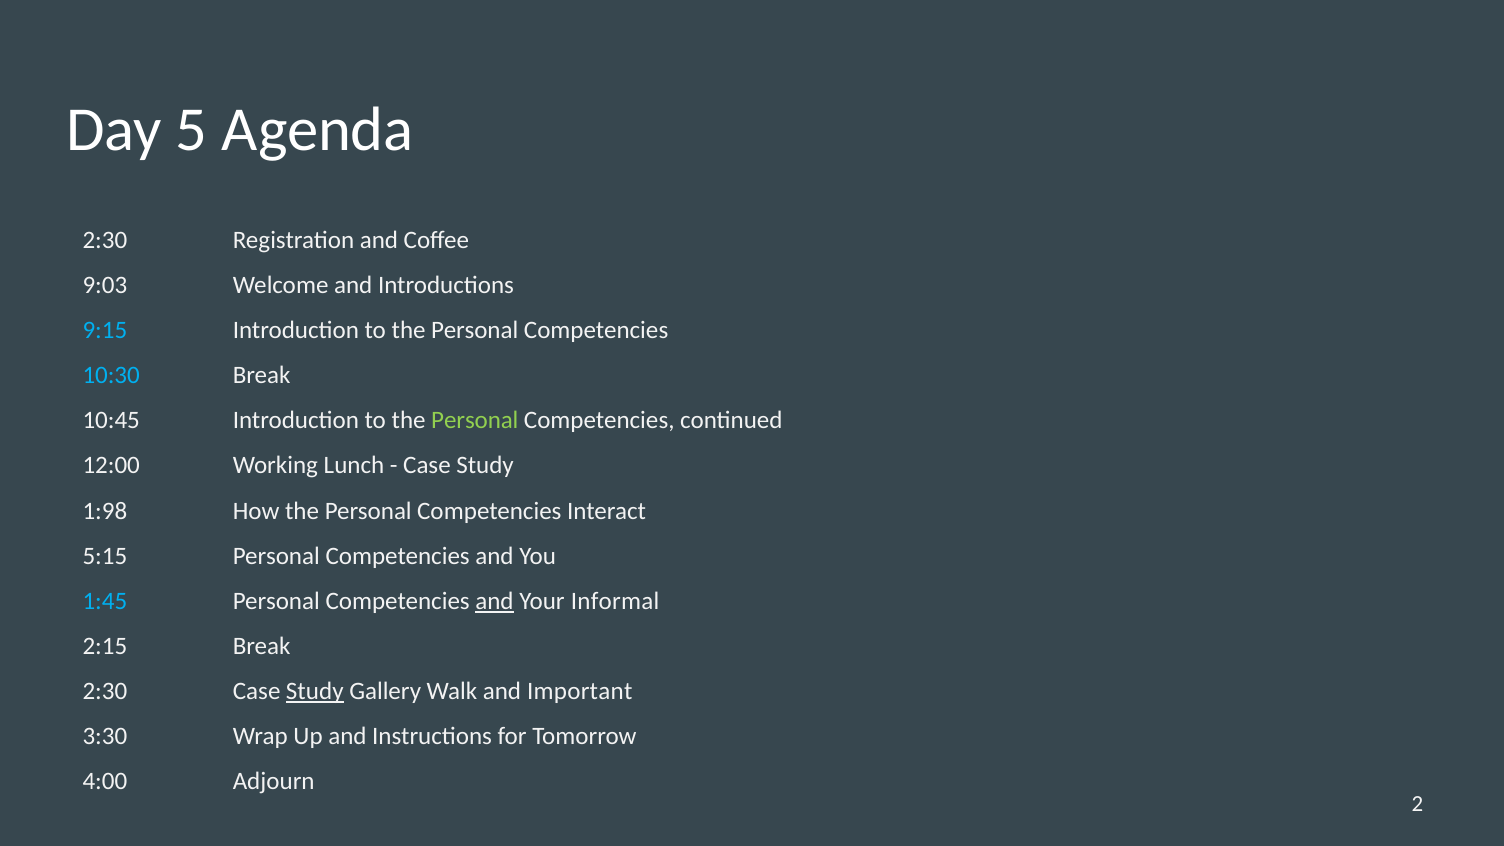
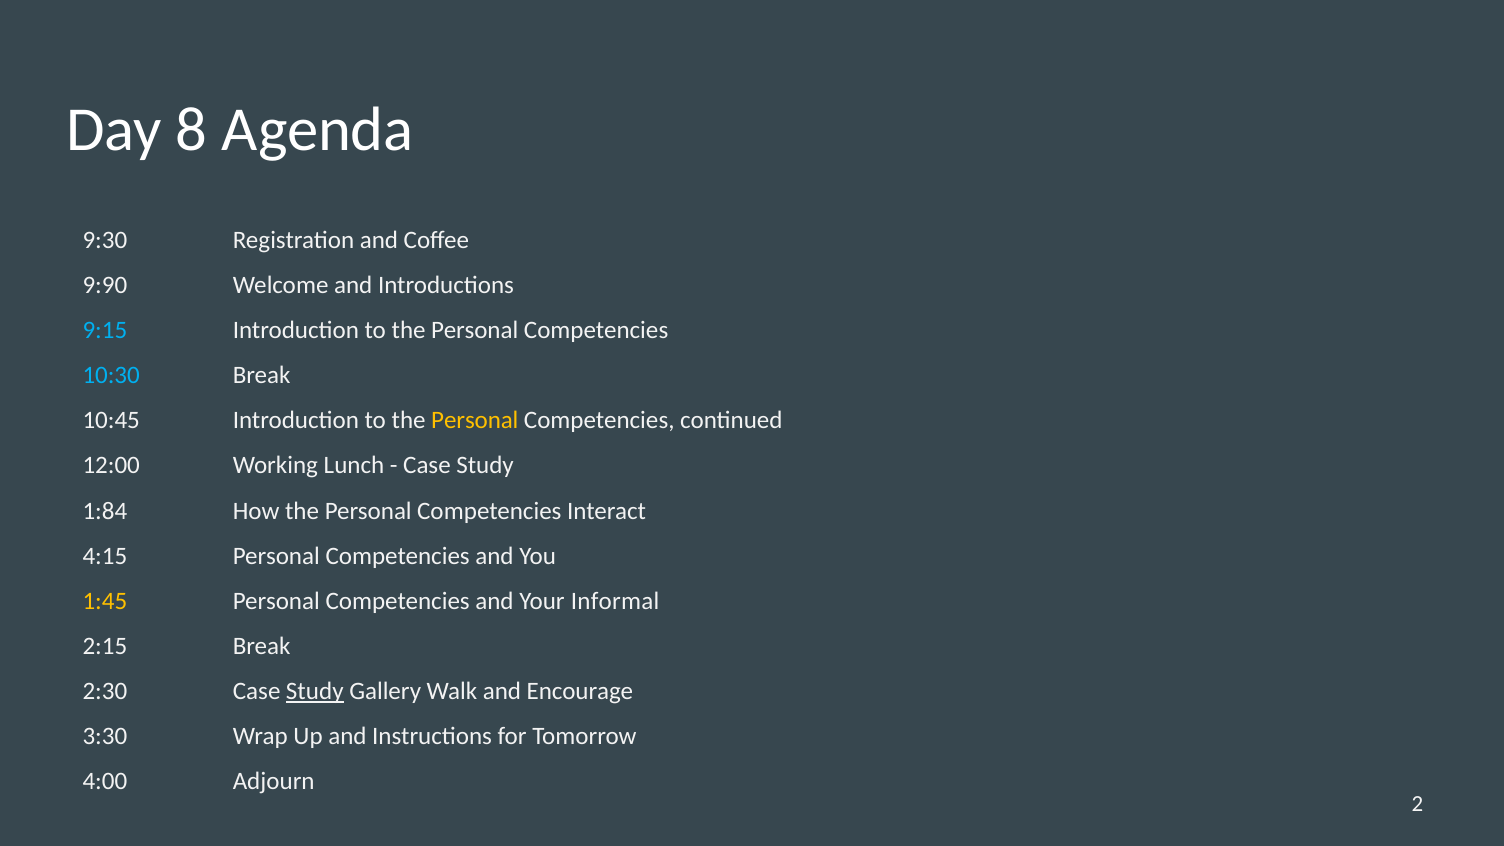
5: 5 -> 8 (192, 130)
2:30: 2:30 -> 9:30 (105, 240)
9:03: 9:03 -> 9:90 (105, 285)
Personal colour: light green -> yellow (475, 421)
1:98: 1:98 -> 1:84 (105, 511)
5:15: 5:15 -> 4:15 (105, 556)
1:45 colour: light blue -> yellow (105, 601)
and underline: present -> none (495, 601)
Important: Important -> Encourage (580, 691)
